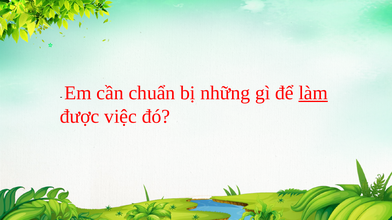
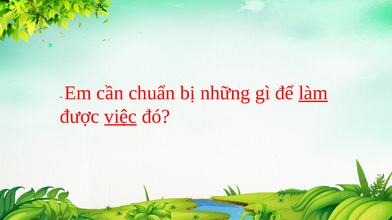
việc underline: none -> present (121, 117)
